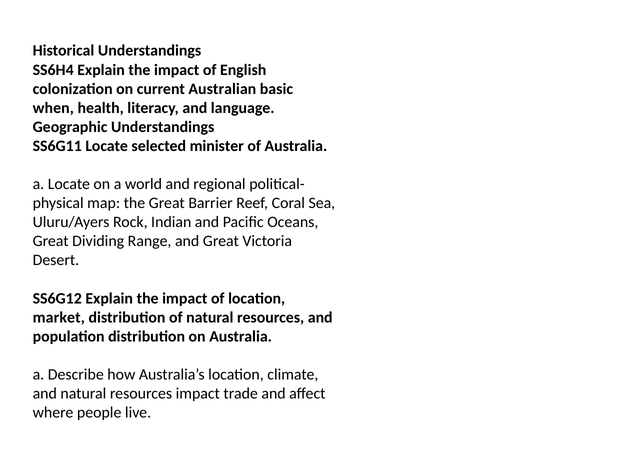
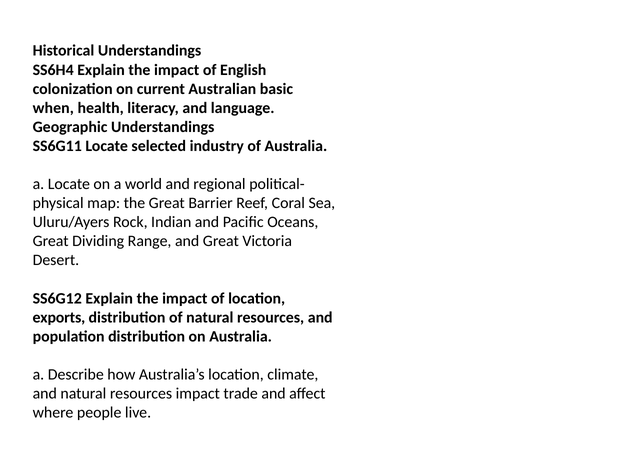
minister: minister -> industry (217, 146)
market: market -> exports (59, 317)
